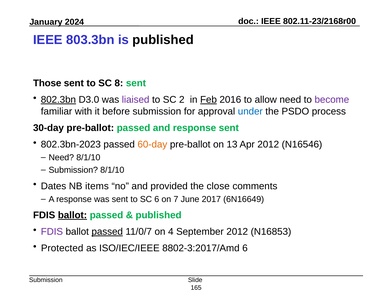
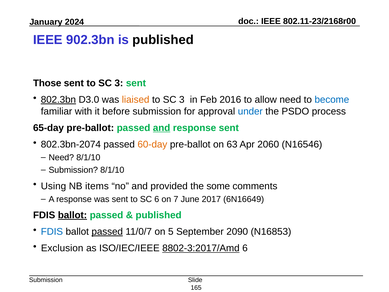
803.3bn: 803.3bn -> 902.3bn (90, 40)
sent to SC 8: 8 -> 3 (119, 83)
liaised colour: purple -> orange (136, 100)
2: 2 -> 3 (182, 100)
Feb underline: present -> none (208, 100)
become colour: purple -> blue (332, 100)
30-day: 30-day -> 65-day (48, 128)
and underline: none -> present (162, 128)
802.3bn-2023: 802.3bn-2023 -> 802.3bn-2074 (71, 144)
13: 13 -> 63 (232, 144)
Apr 2012: 2012 -> 2060 (268, 144)
Dates: Dates -> Using (53, 186)
close: close -> some (218, 186)
FDIS colour: purple -> blue (52, 232)
4: 4 -> 5 (171, 232)
September 2012: 2012 -> 2090 (237, 232)
Protected: Protected -> Exclusion (62, 248)
8802-3:2017/Amd underline: none -> present (201, 248)
